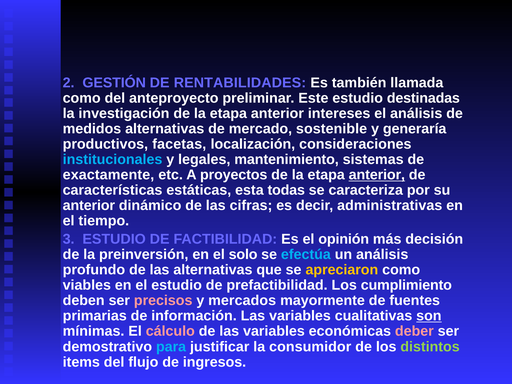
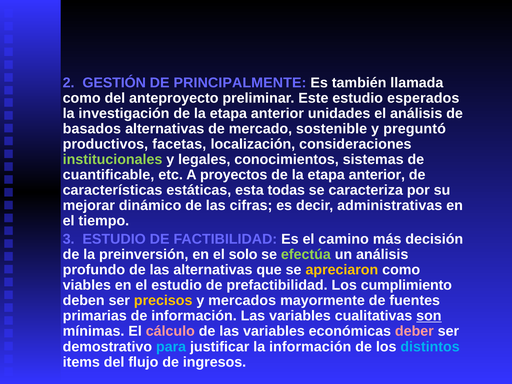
RENTABILIDADES: RENTABILIDADES -> PRINCIPALMENTE (240, 83)
destinadas: destinadas -> esperados (423, 98)
intereses: intereses -> unidades (339, 113)
medidos: medidos -> basados (92, 129)
generaría: generaría -> preguntó (415, 129)
institucionales colour: light blue -> light green (113, 159)
mantenimiento: mantenimiento -> conocimientos (287, 159)
exactamente: exactamente -> cuantificable (109, 175)
anterior underline: present -> none (377, 175)
anterior: anterior -> mejorar (89, 206)
opinión: opinión -> camino (344, 239)
efectúa colour: light blue -> light green (306, 254)
precisos colour: pink -> yellow (163, 301)
la consumidor: consumidor -> información (310, 347)
distintos colour: light green -> light blue (430, 347)
